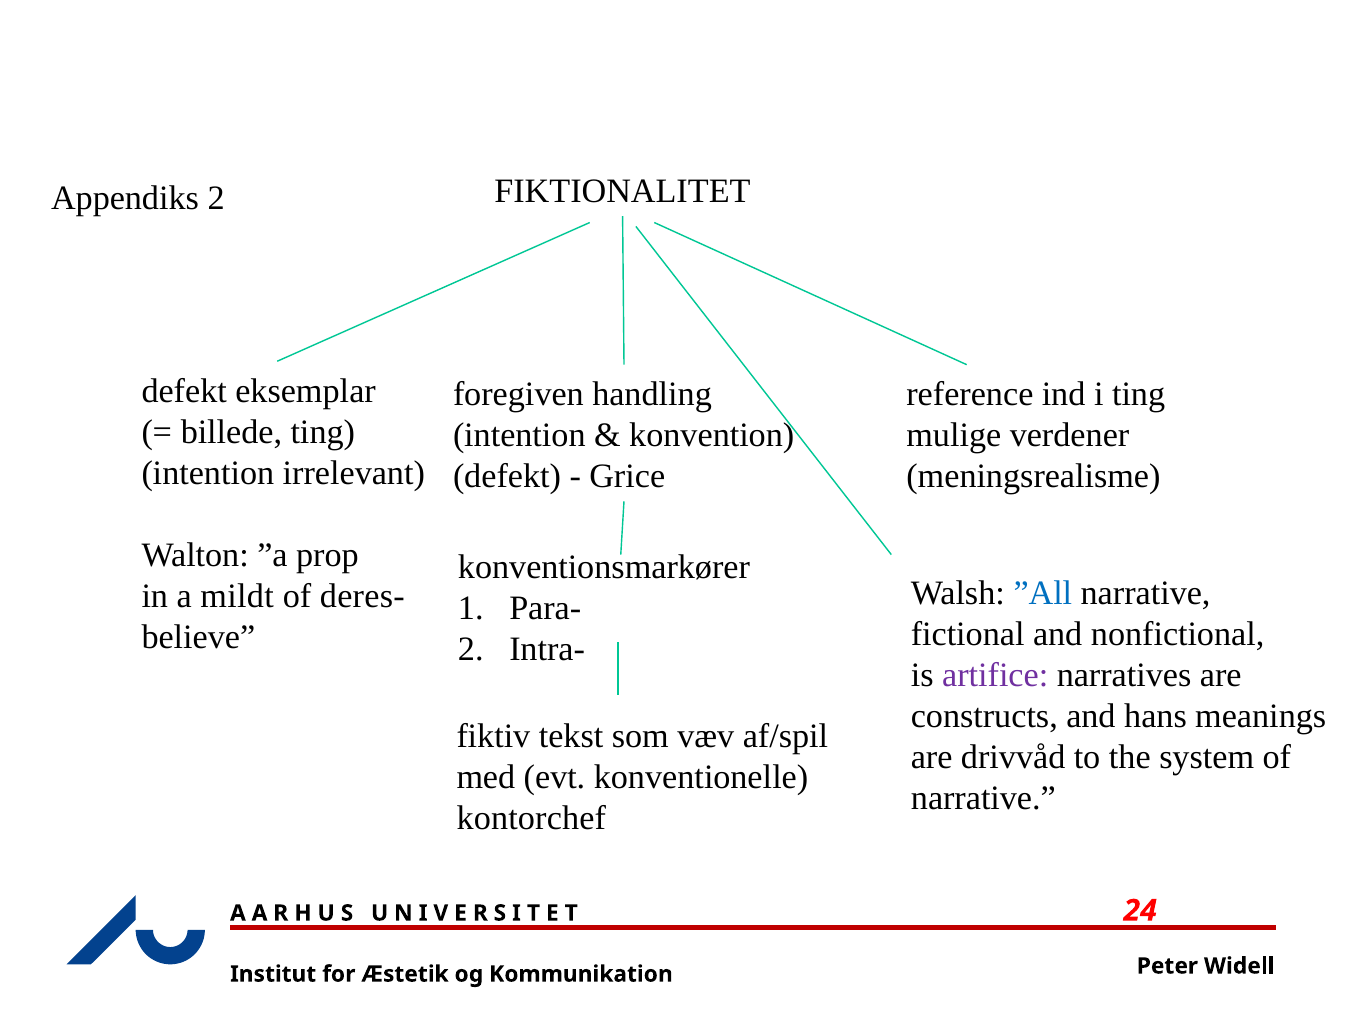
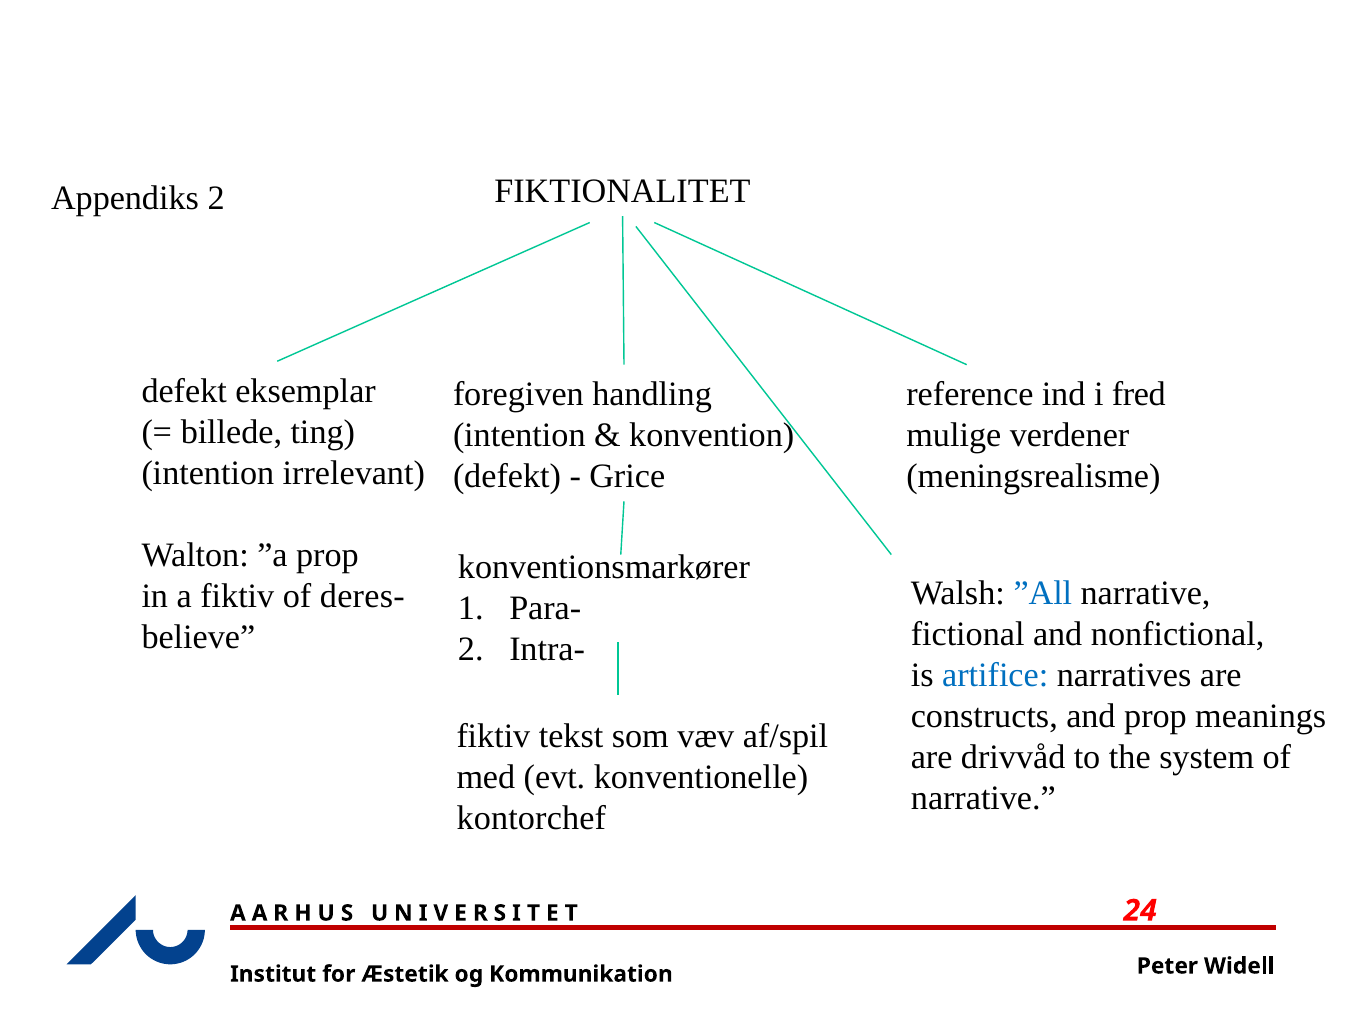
i ting: ting -> fred (1139, 394)
a mildt: mildt -> fiktiv (237, 596)
artifice colour: purple -> blue (995, 675)
and hans: hans -> prop (1156, 716)
